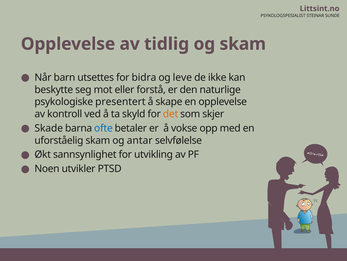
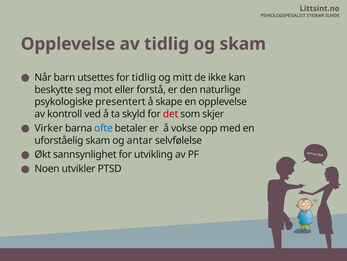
for bidra: bidra -> tidlig (144, 77)
leve: leve -> mitt (182, 77)
det colour: orange -> red (171, 114)
Skade: Skade -> Virker (49, 128)
